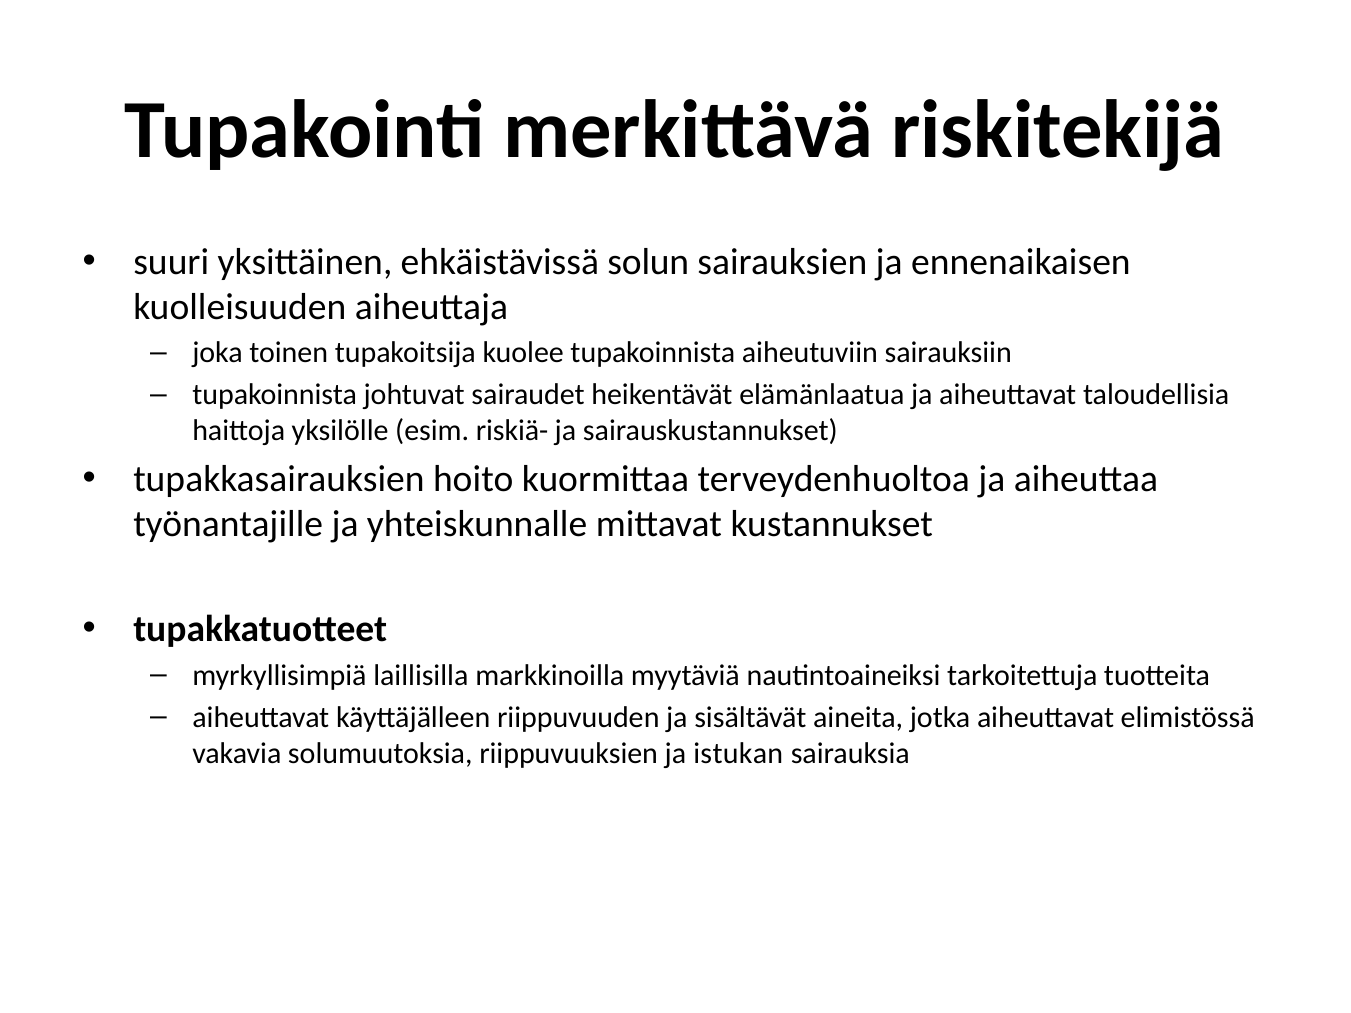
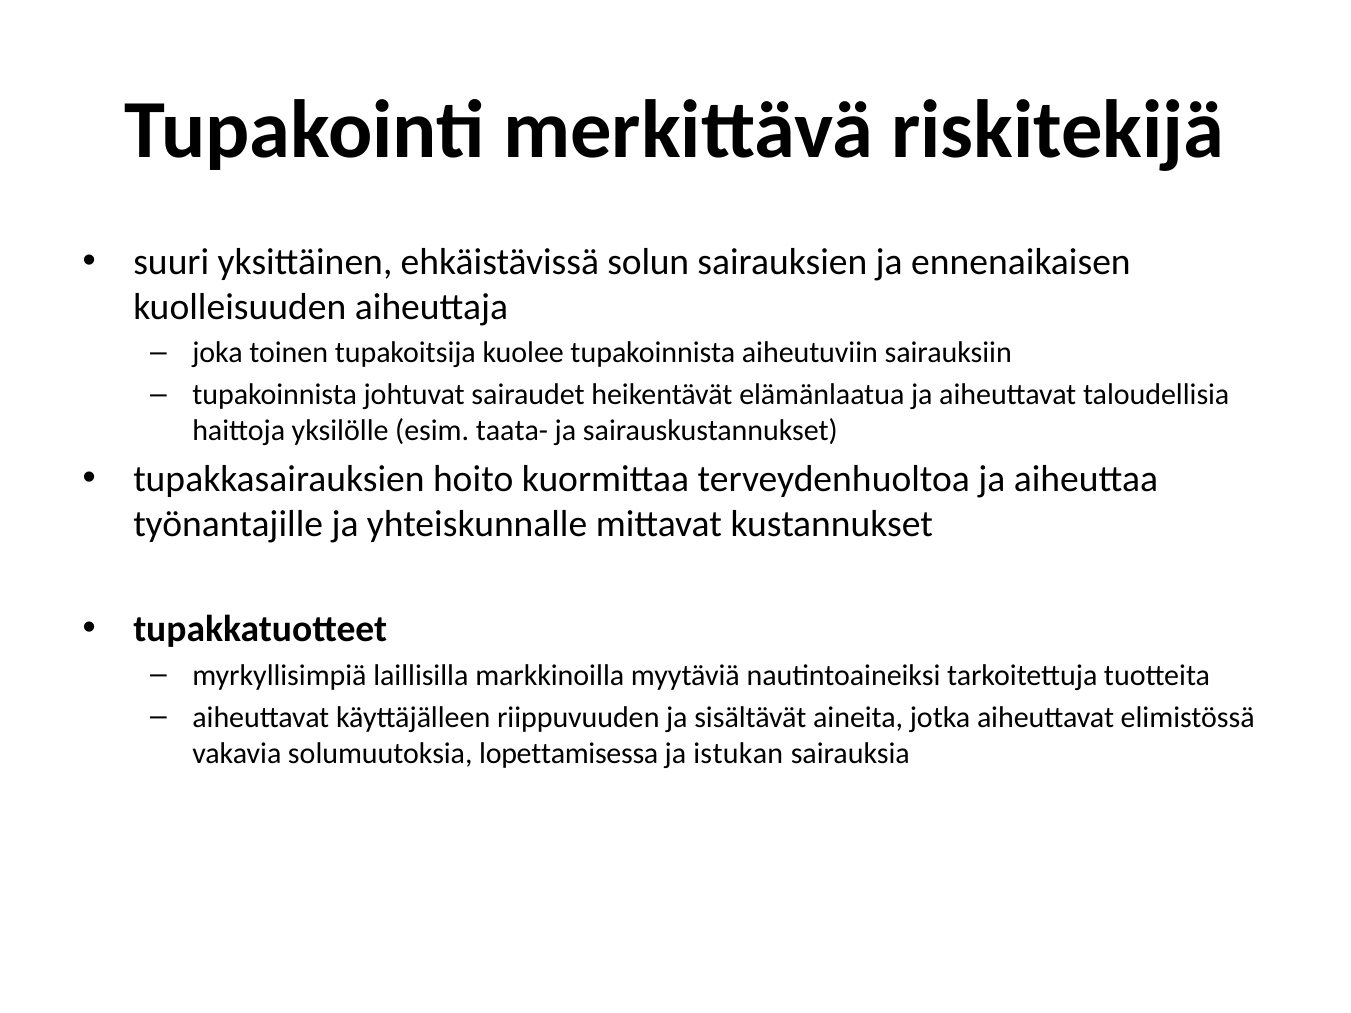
riskiä-: riskiä- -> taata- (512, 431)
riippuvuuksien: riippuvuuksien -> lopettamisessa (569, 754)
